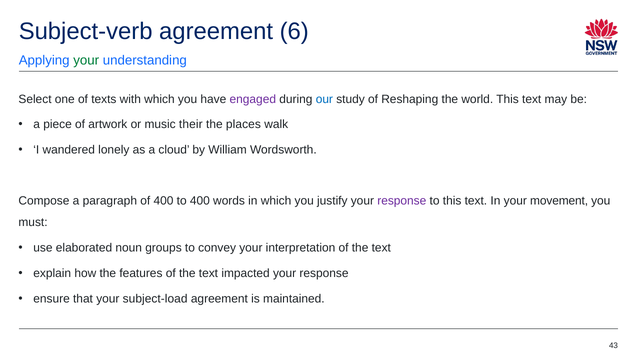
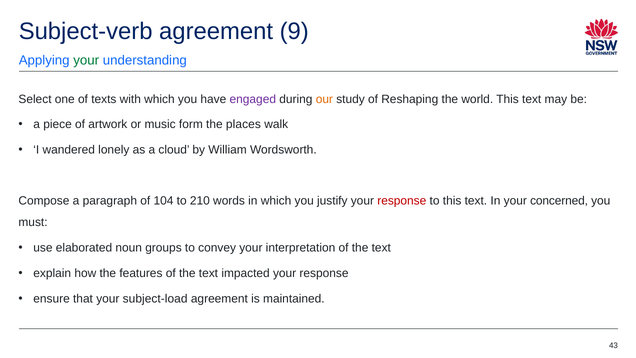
6: 6 -> 9 (294, 32)
our colour: blue -> orange (324, 99)
their: their -> form (191, 124)
of 400: 400 -> 104 (163, 201)
to 400: 400 -> 210 (200, 201)
response colour: purple -> red (402, 201)
movement: movement -> concerned (559, 201)
